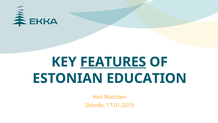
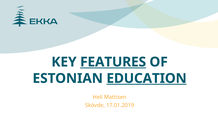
EDUCATION underline: none -> present (147, 78)
